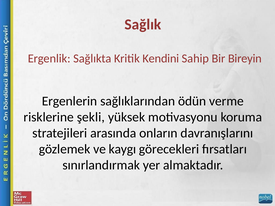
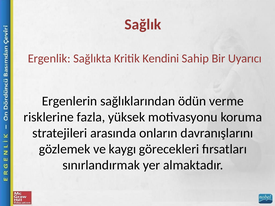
Bireyin: Bireyin -> Uyarıcı (245, 59)
şekli: şekli -> fazla (91, 117)
